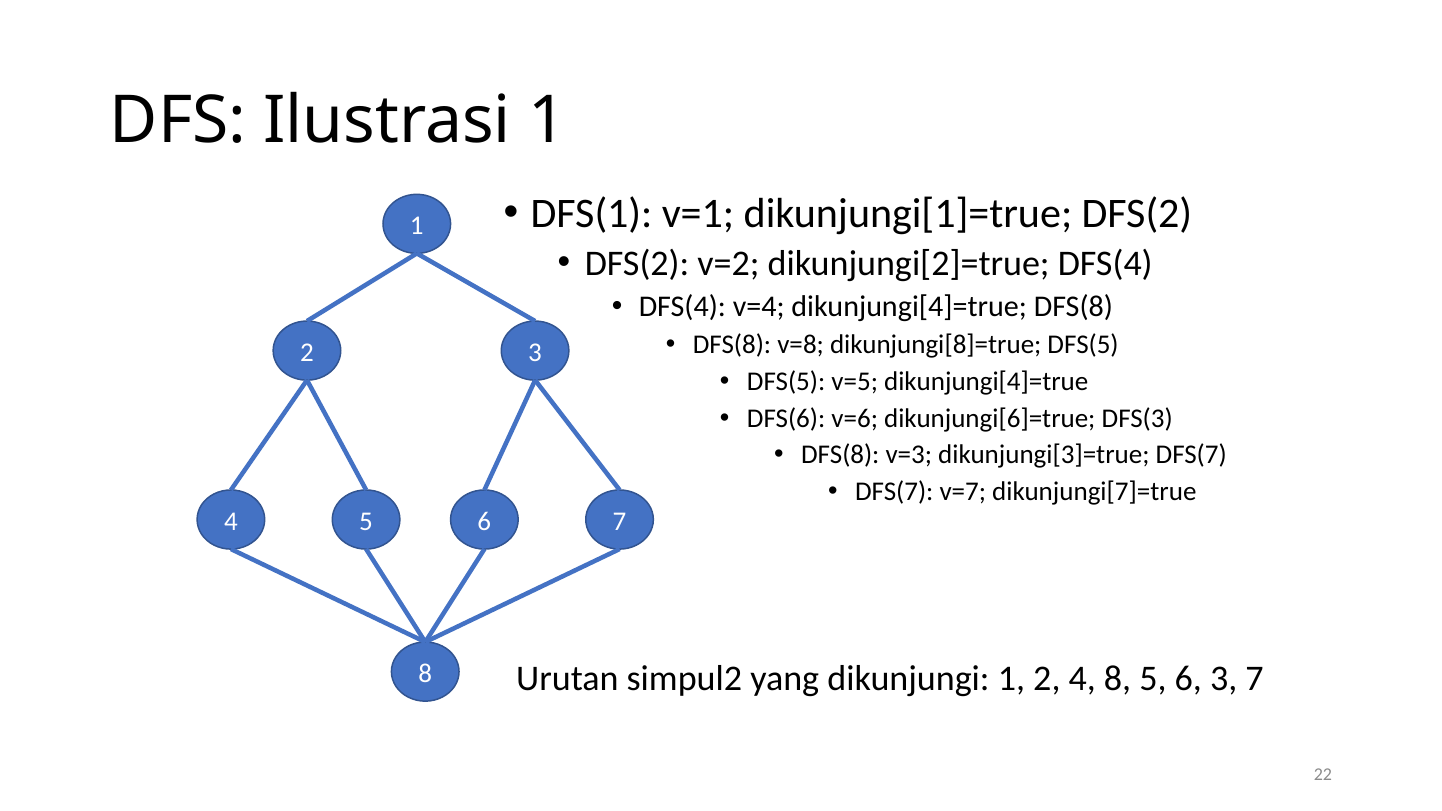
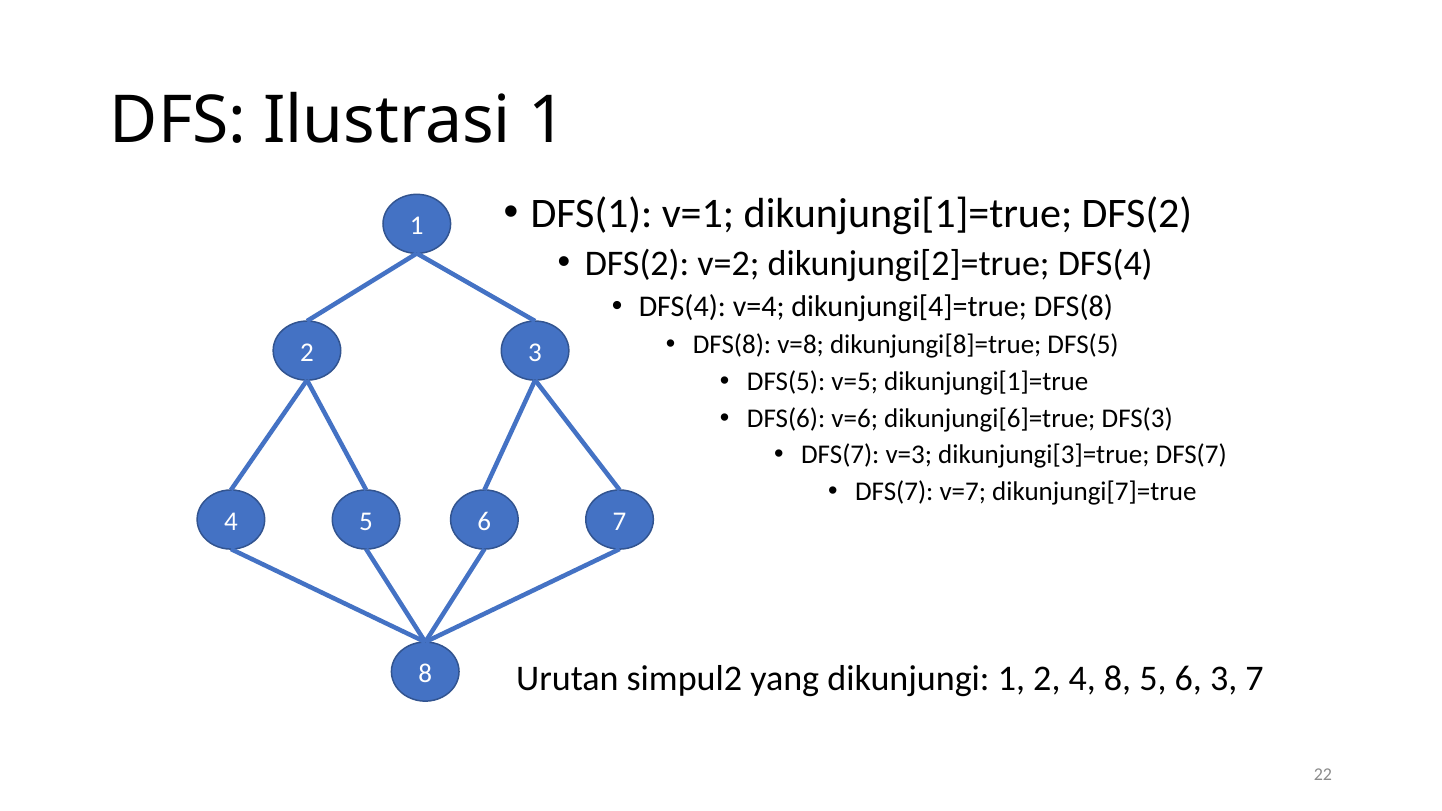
v=5 dikunjungi[4]=true: dikunjungi[4]=true -> dikunjungi[1]=true (986, 382)
DFS(8: DFS(8 -> DFS(7 (840, 455)
